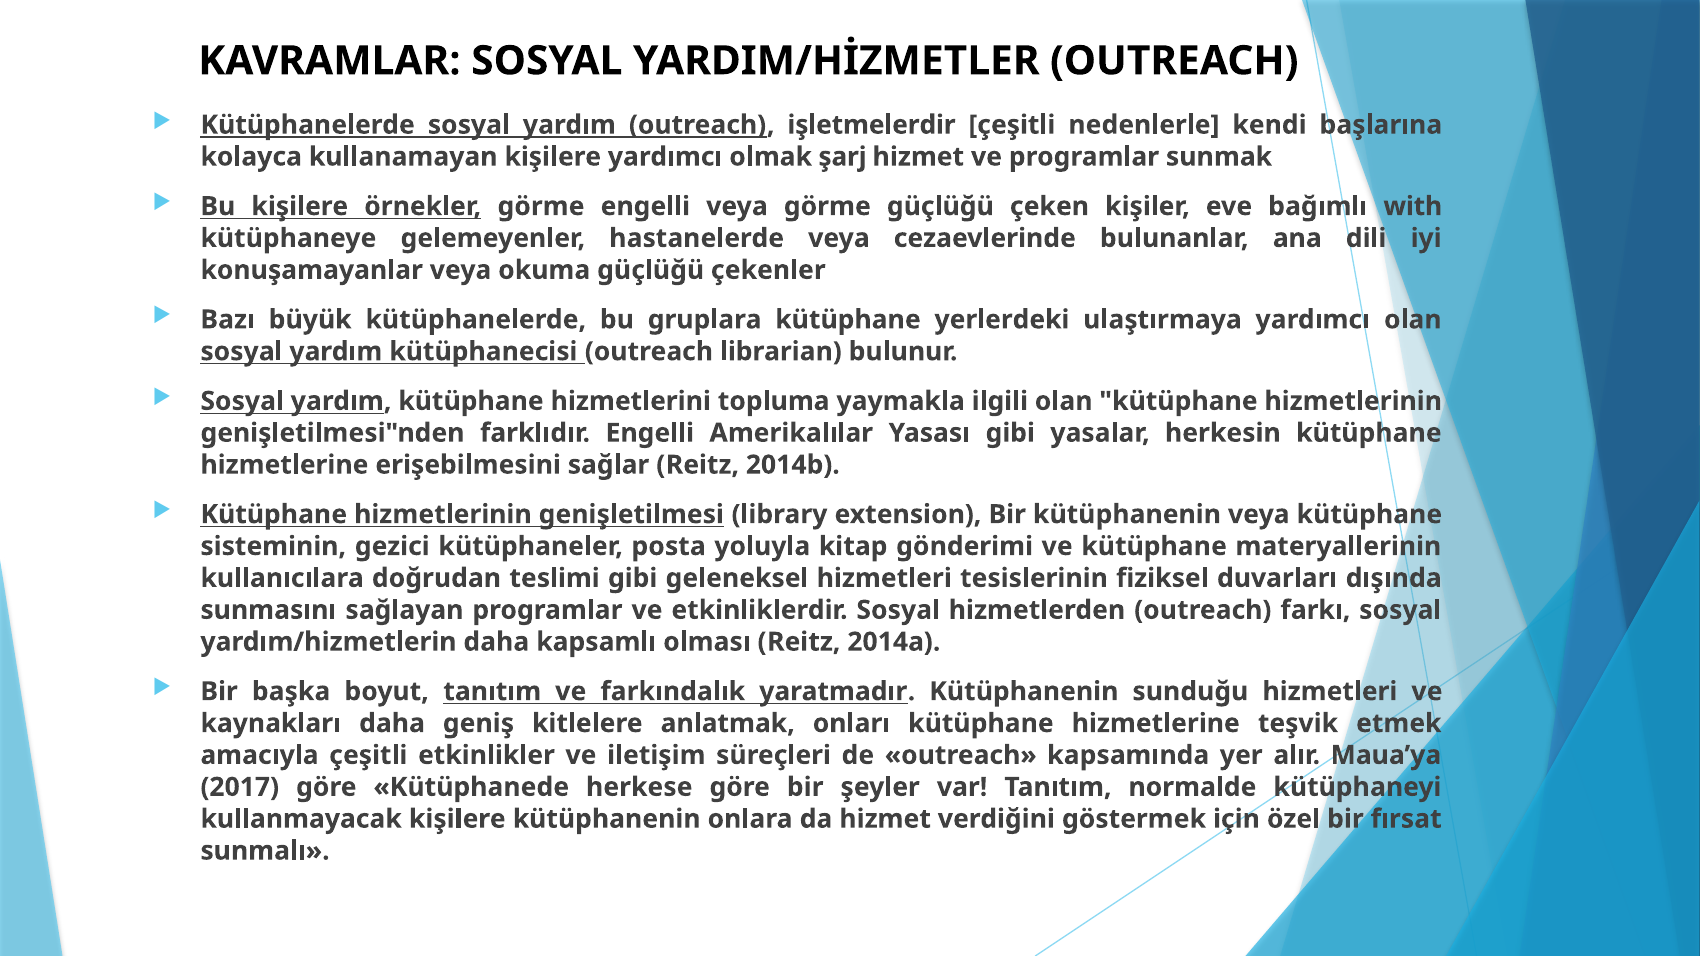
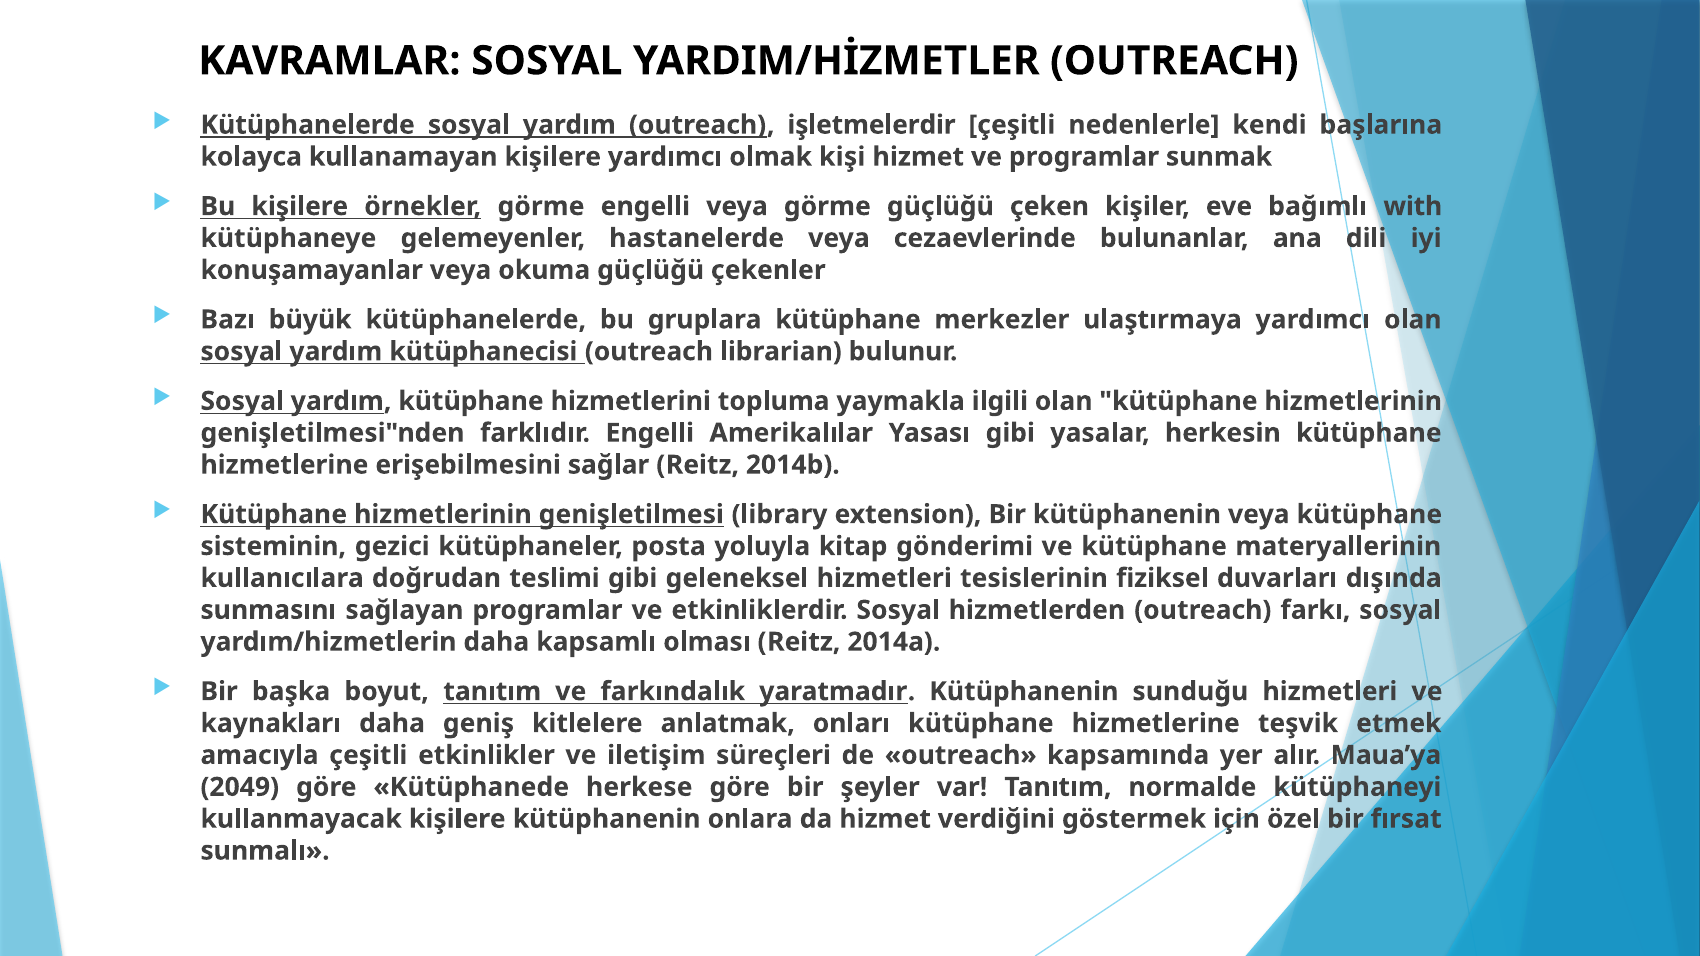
şarj: şarj -> kişi (842, 157)
yerlerdeki: yerlerdeki -> merkezler (1002, 320)
2017: 2017 -> 2049 (240, 787)
